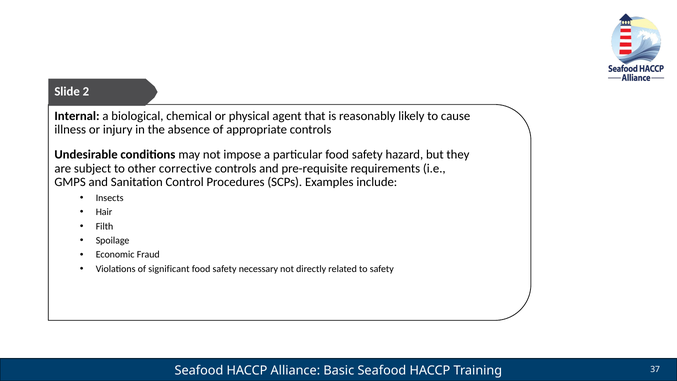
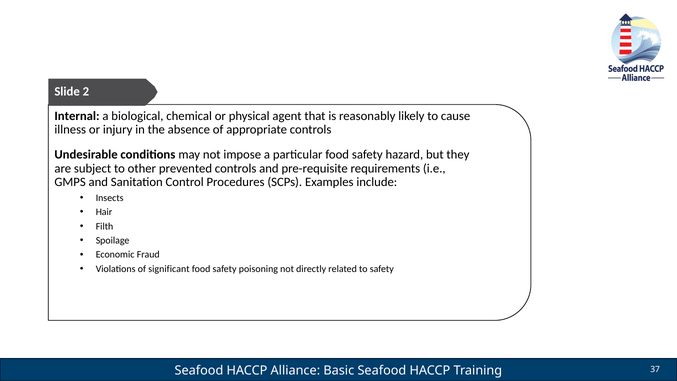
corrective: corrective -> prevented (185, 168)
necessary: necessary -> poisoning (258, 269)
